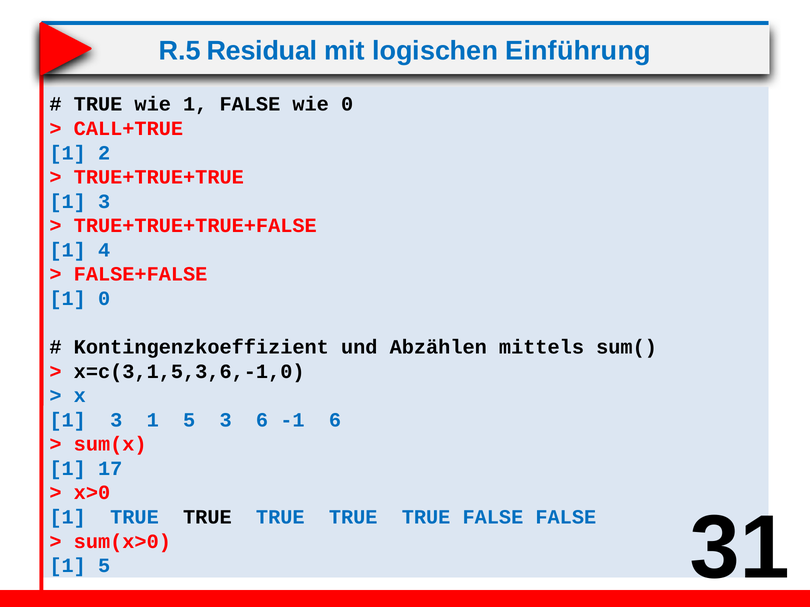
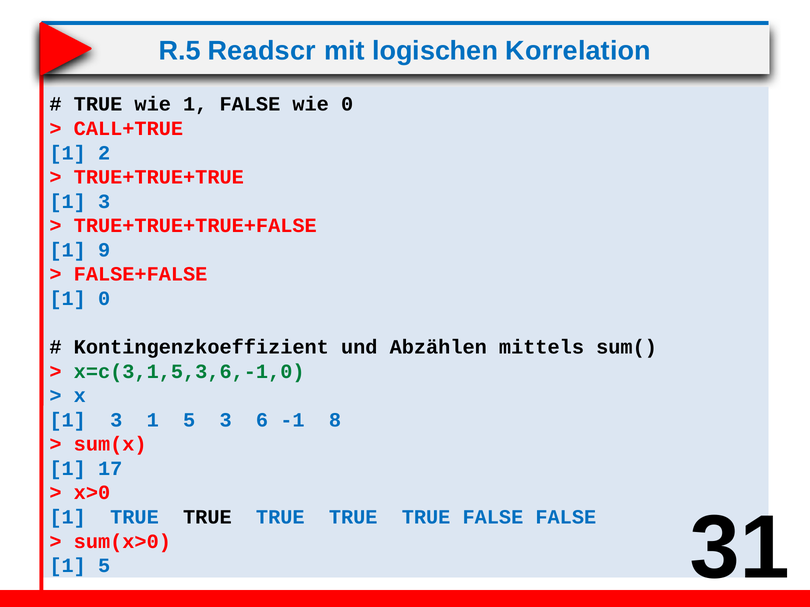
Residual: Residual -> Readscr (262, 51)
Einführung: Einführung -> Korrelation (578, 51)
4: 4 -> 9 (104, 250)
x=c(3,1,5,3,6,-1,0 colour: black -> green (189, 372)
-1 6: 6 -> 8 (335, 420)
